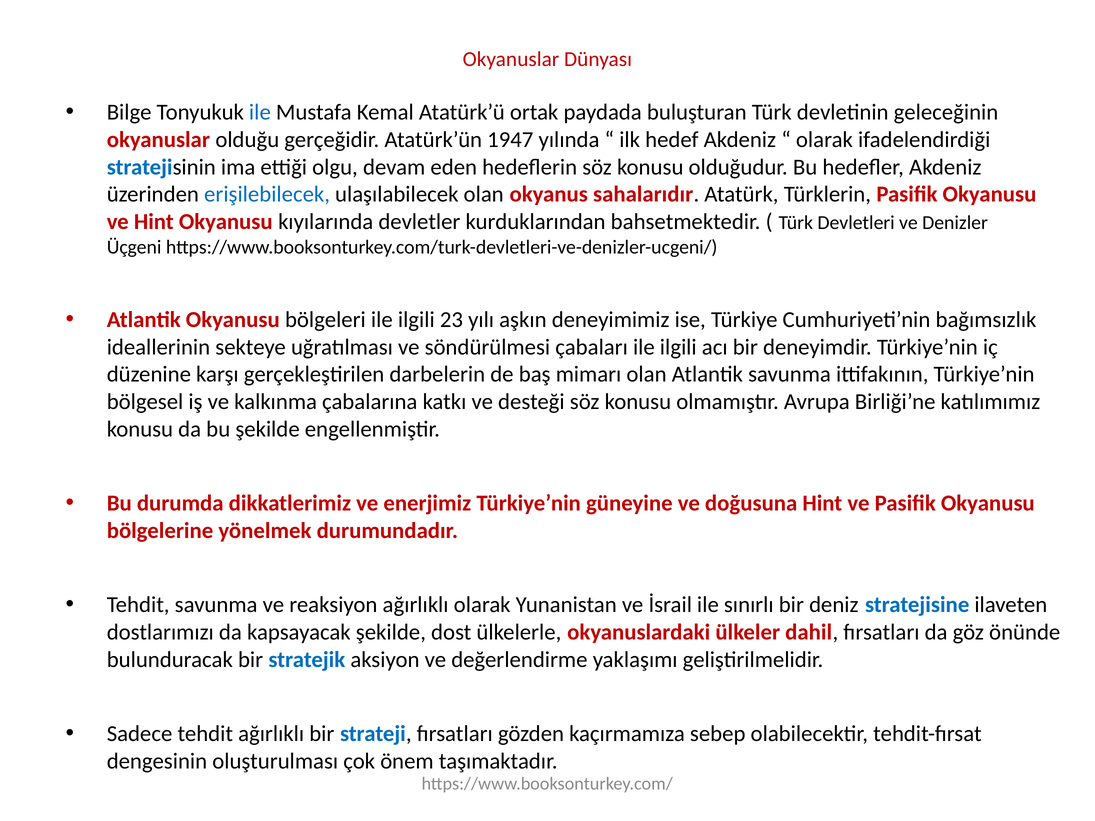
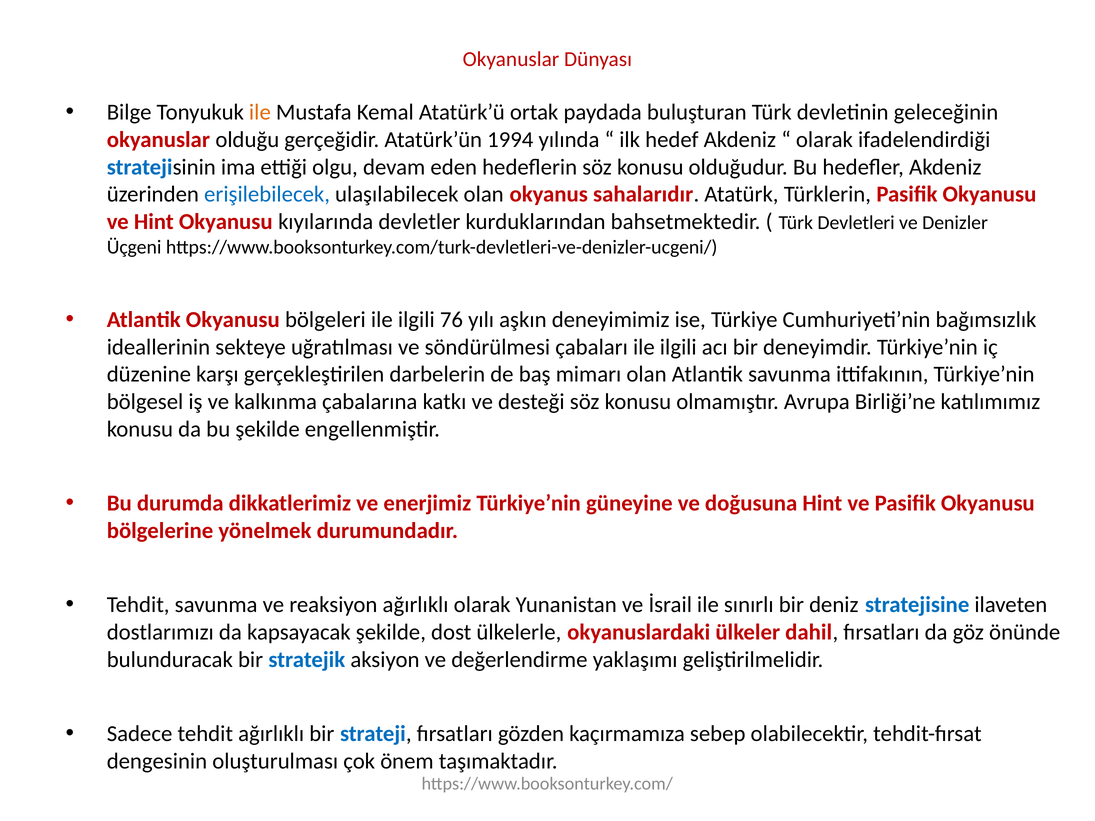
ile colour: blue -> orange (260, 112)
1947: 1947 -> 1994 (510, 140)
23: 23 -> 76 (451, 320)
